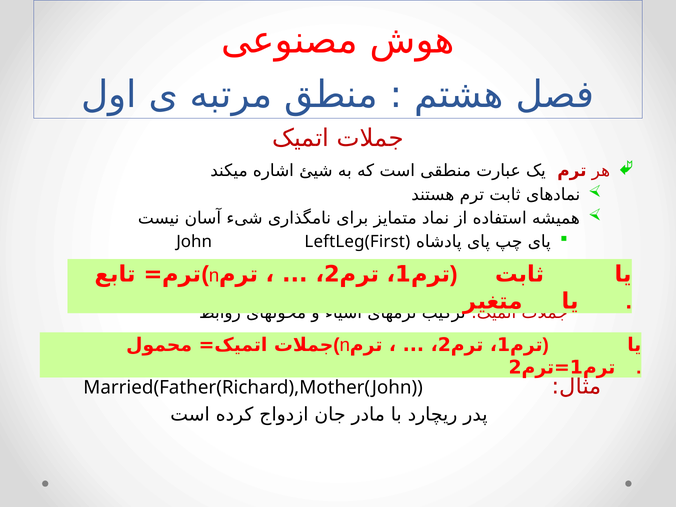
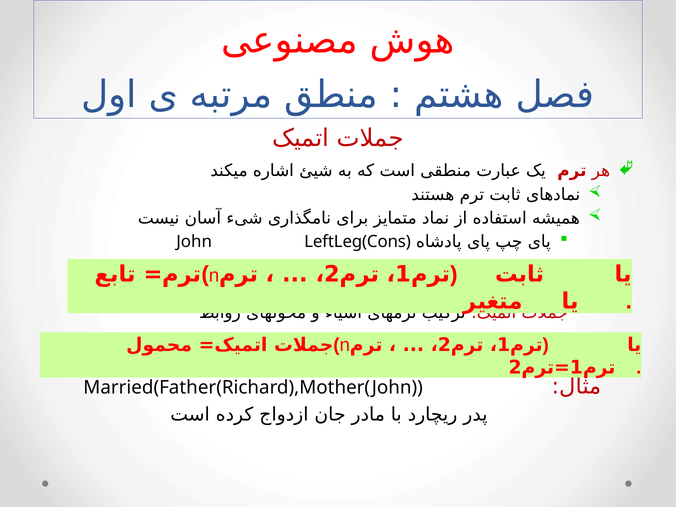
LeftLeg(First: LeftLeg(First -> LeftLeg(Cons (358, 242)
